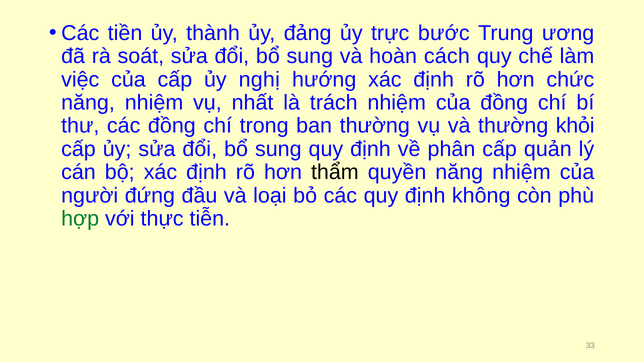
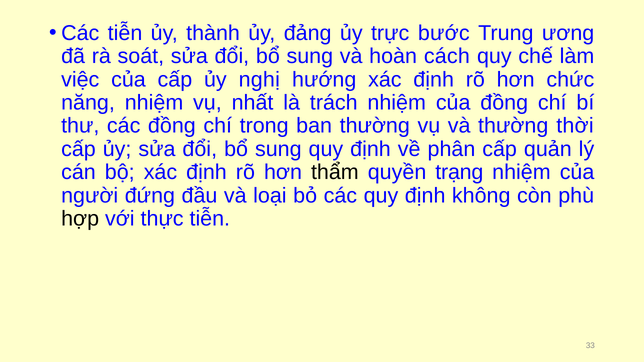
Các tiền: tiền -> tiễn (125, 33)
khỏi: khỏi -> thời (575, 126)
quyền năng: năng -> trạng (459, 172)
hợp colour: green -> black (80, 219)
